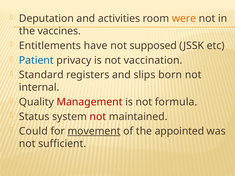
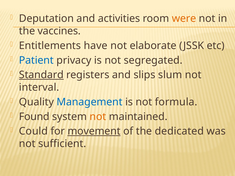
supposed: supposed -> elaborate (153, 46)
vaccination: vaccination -> segregated (153, 60)
Standard underline: none -> present (41, 75)
born: born -> slum (170, 75)
internal: internal -> interval (39, 88)
Management colour: red -> blue (90, 102)
Status: Status -> Found (34, 117)
not colour: red -> orange (98, 117)
appointed: appointed -> dedicated (179, 131)
